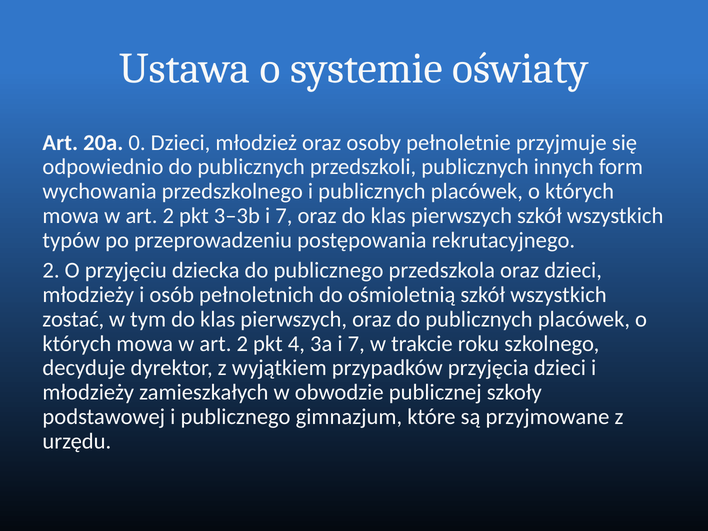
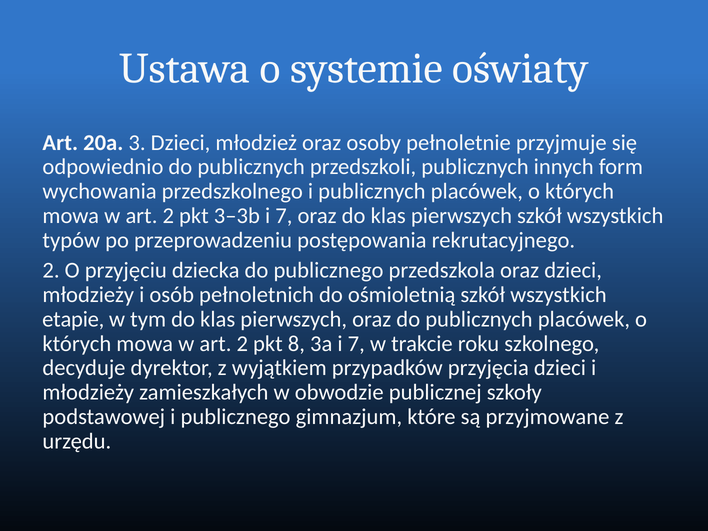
0: 0 -> 3 (137, 143)
zostać: zostać -> etapie (73, 319)
4: 4 -> 8 (296, 344)
